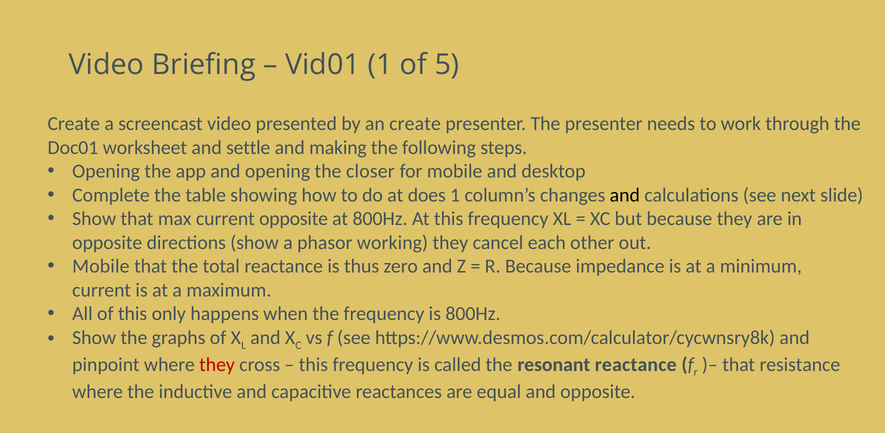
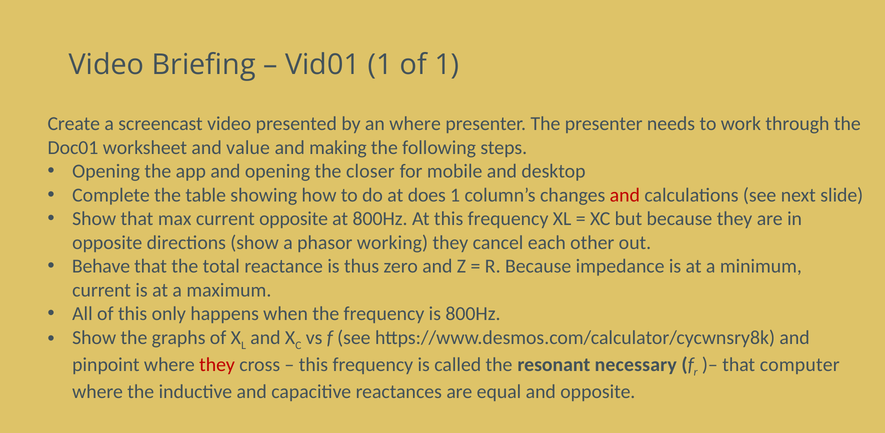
of 5: 5 -> 1 (447, 65)
an create: create -> where (415, 124)
settle: settle -> value (248, 147)
and colour: black -> red (625, 195)
Mobile: Mobile -> Behave (101, 266)
resonant reactance: reactance -> necessary (636, 364)
resistance: resistance -> computer (800, 364)
